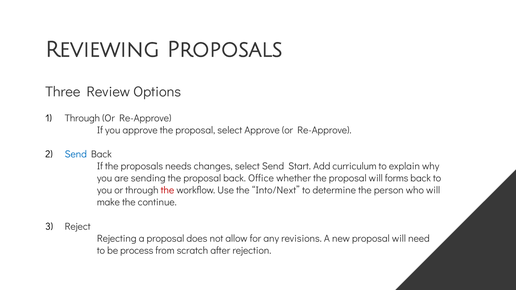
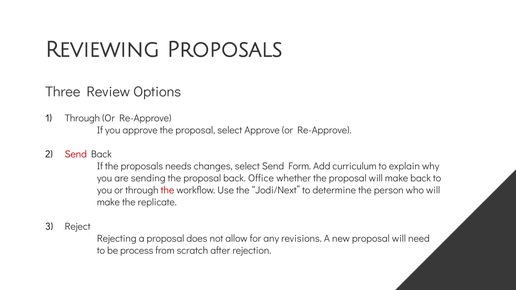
Send colour: blue -> red (76, 154)
Start: Start -> Form (300, 166)
proposal will forms: forms -> make (397, 178)
Into/Next: Into/Next -> Jodi/Next (276, 190)
continue: continue -> replicate (157, 202)
